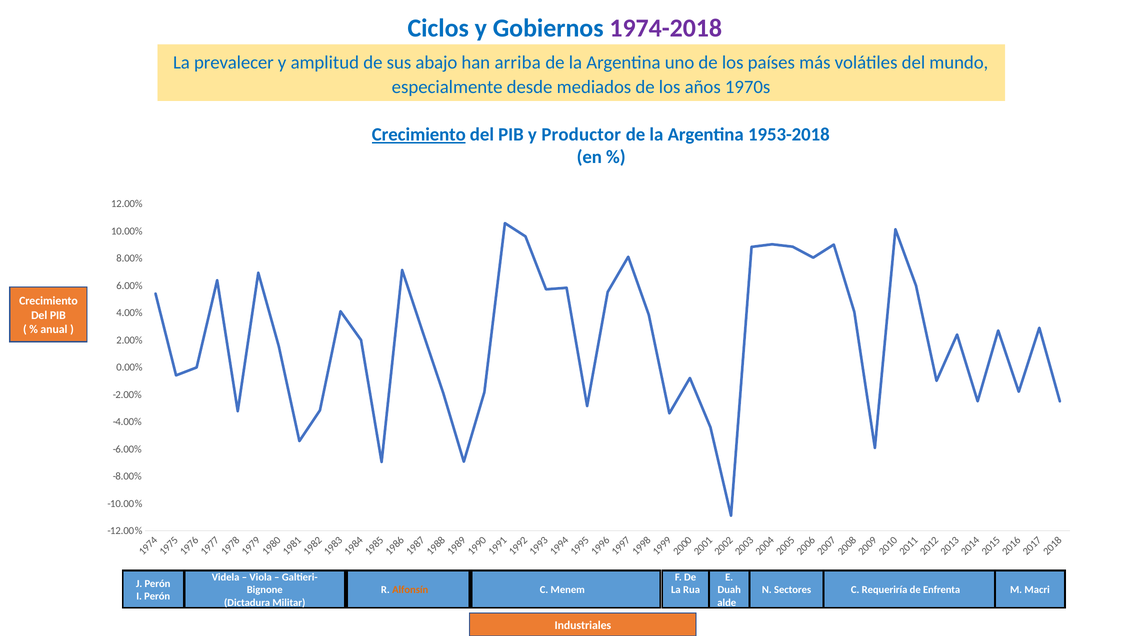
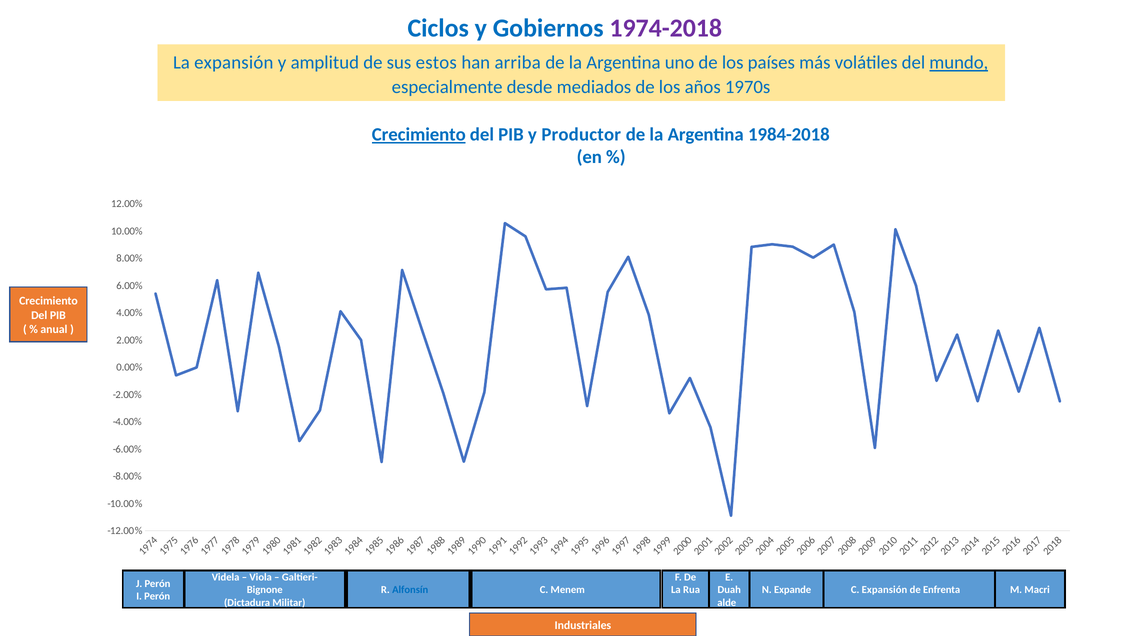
La prevalecer: prevalecer -> expansión (234, 63)
abajo: abajo -> estos (436, 63)
mundo underline: none -> present (959, 63)
1953-2018: 1953-2018 -> 1984-2018 (789, 135)
Alfonsín colour: orange -> blue (410, 590)
Sectores: Sectores -> Expande (793, 590)
C Requeriría: Requeriría -> Expansión (885, 590)
